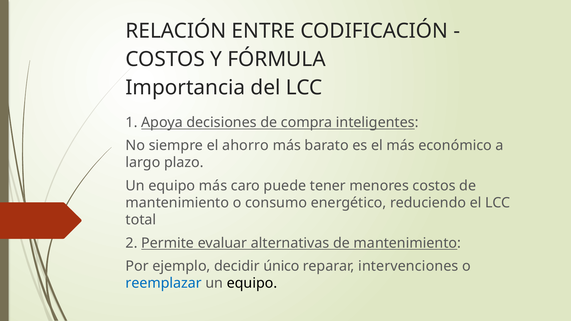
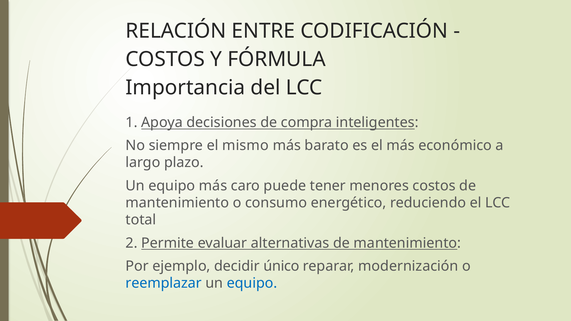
ahorro: ahorro -> mismo (245, 146)
intervenciones: intervenciones -> modernización (408, 266)
equipo colour: black -> blue (252, 283)
